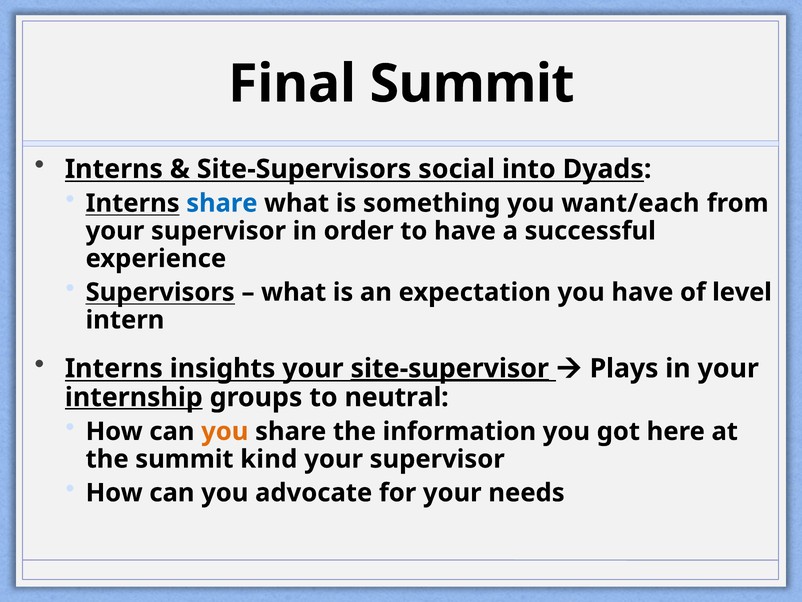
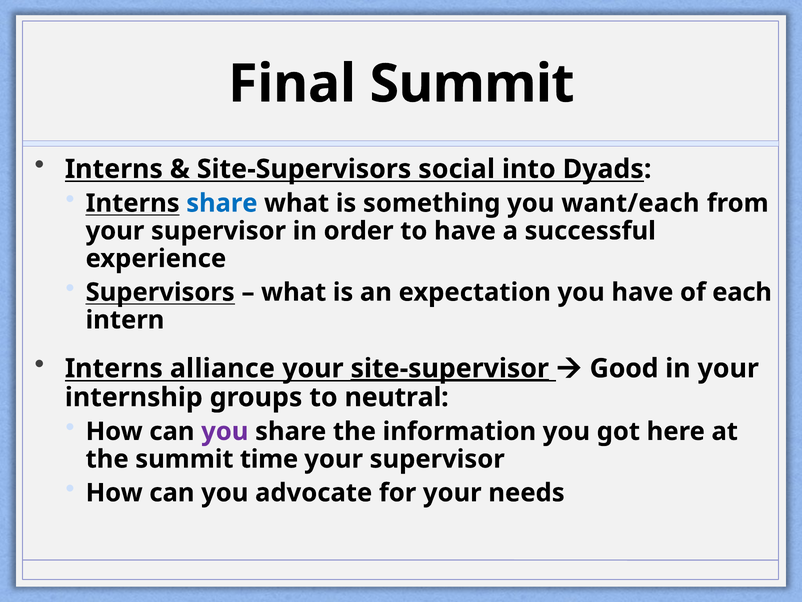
level: level -> each (742, 292)
insights: insights -> alliance (222, 368)
Plays: Plays -> Good (624, 368)
internship underline: present -> none (134, 397)
you colour: orange -> purple (225, 431)
kind: kind -> time (269, 459)
